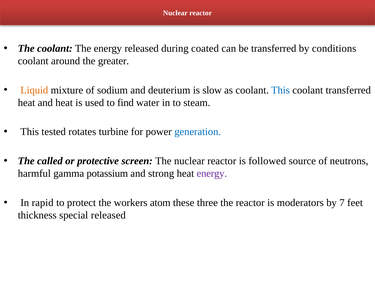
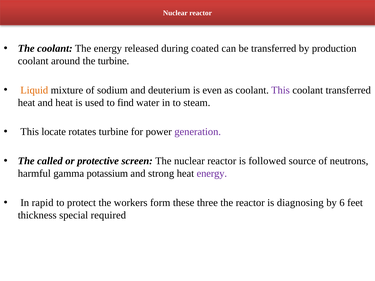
conditions: conditions -> production (334, 48)
the greater: greater -> turbine (114, 61)
slow: slow -> even (212, 90)
This colour: blue -> purple (281, 90)
tested: tested -> locate (54, 132)
generation colour: blue -> purple (198, 132)
atom: atom -> form (160, 203)
moderators: moderators -> diagnosing (300, 203)
7: 7 -> 6 (342, 203)
special released: released -> required (108, 215)
